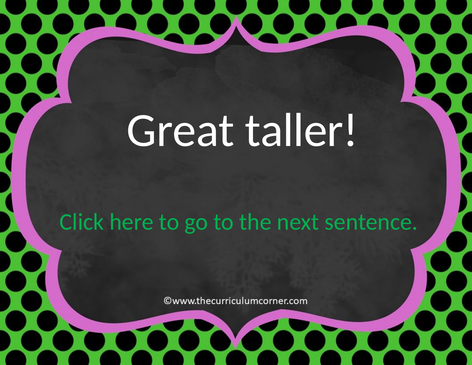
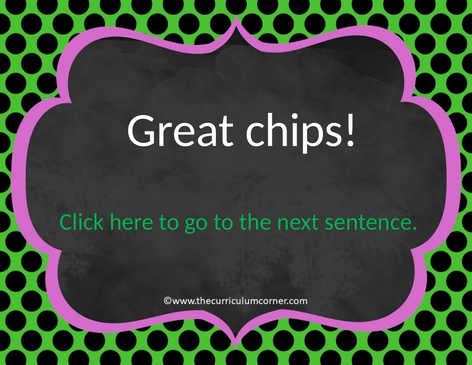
taller: taller -> chips (302, 130)
